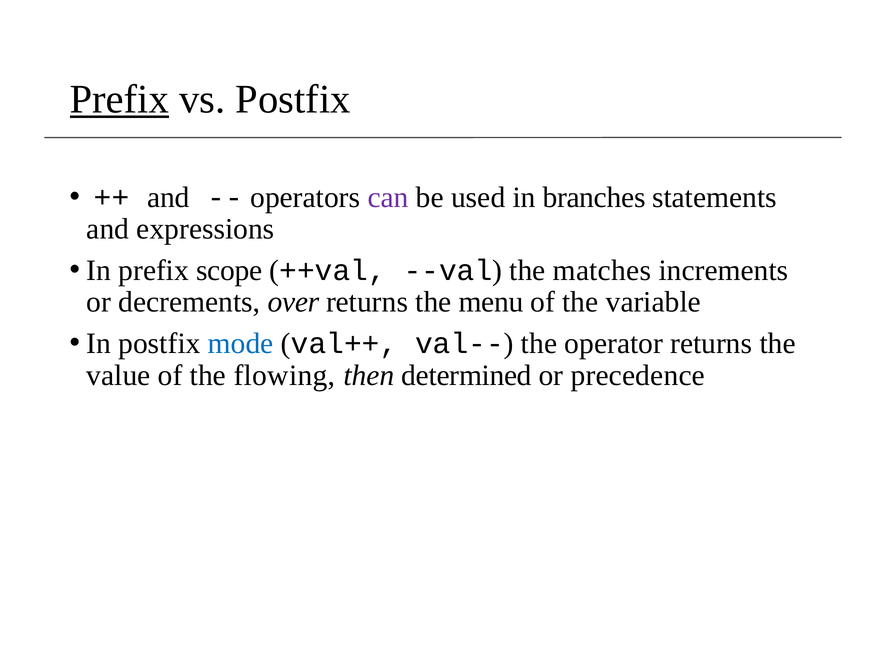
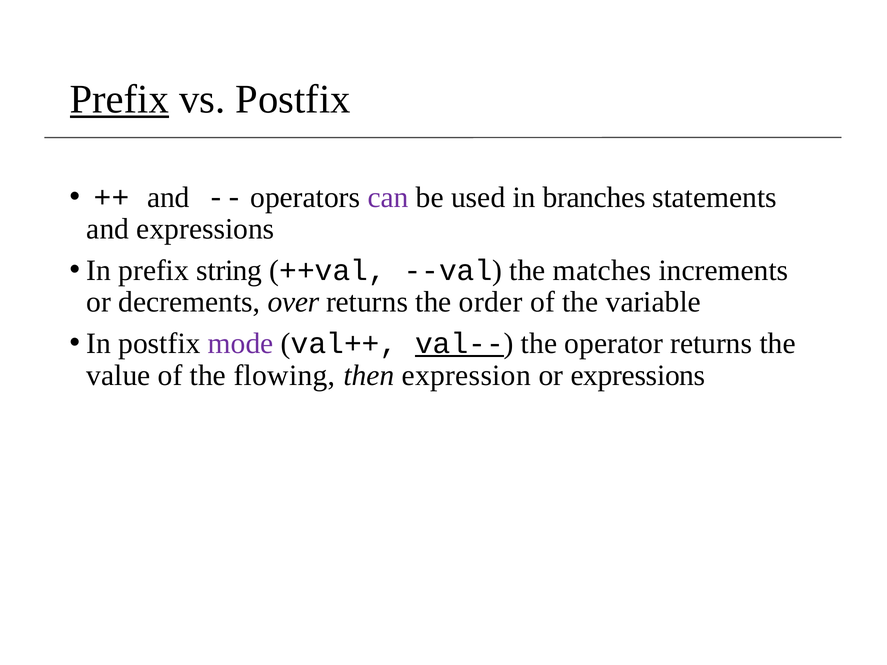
scope: scope -> string (229, 270)
menu: menu -> order (491, 302)
mode colour: blue -> purple (241, 344)
val-- underline: none -> present (460, 344)
determined: determined -> expression (466, 375)
or precedence: precedence -> expressions (638, 375)
